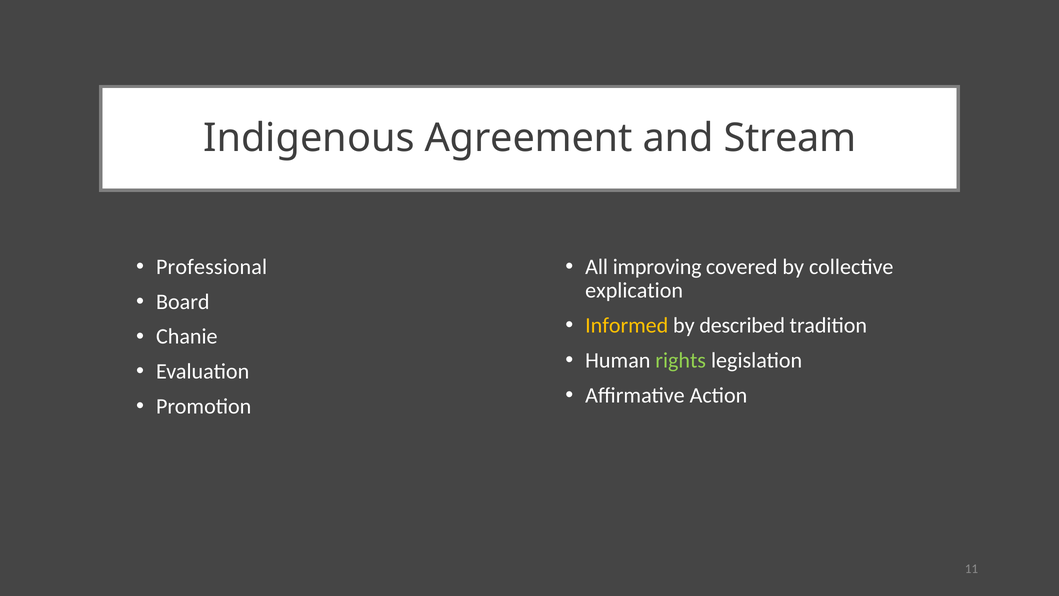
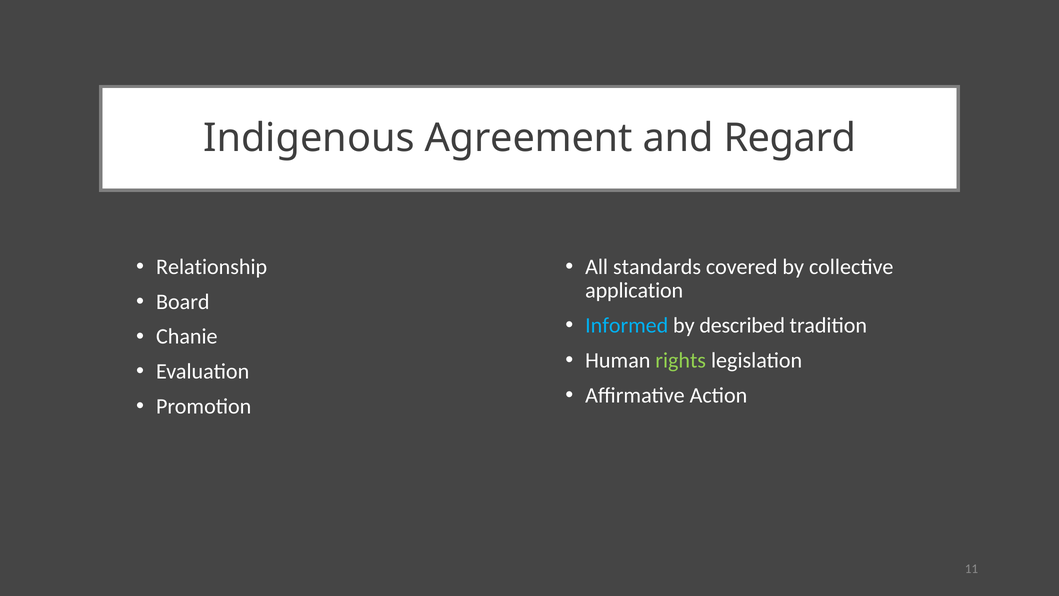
Stream: Stream -> Regard (790, 138)
Professional: Professional -> Relationship (212, 267)
improving: improving -> standards (657, 267)
explication: explication -> application (634, 291)
Informed colour: yellow -> light blue (627, 325)
